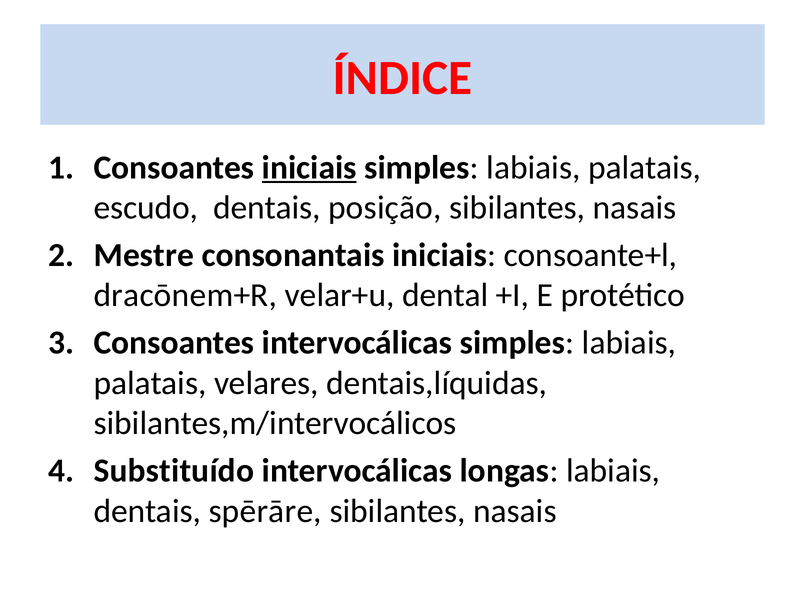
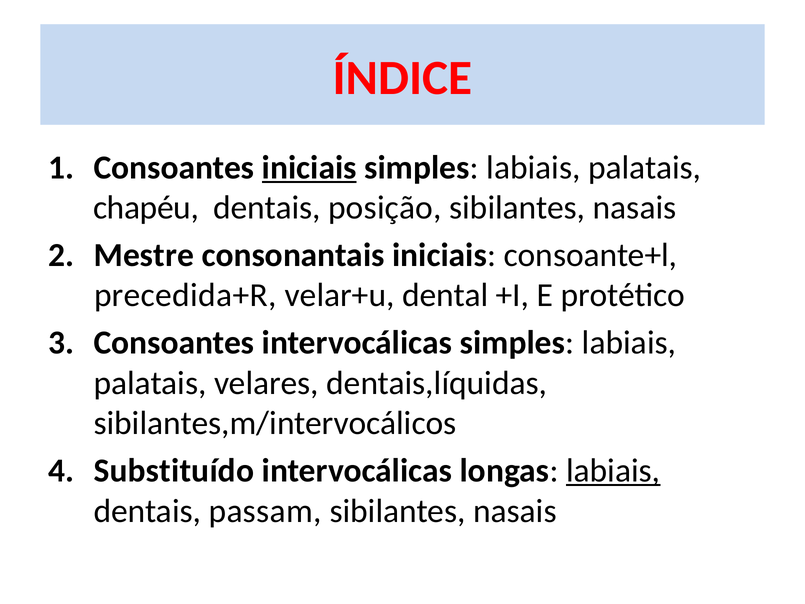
escudo: escudo -> chapéu (146, 208)
dracōnem+R: dracōnem+R -> precedida+R (185, 295)
labiais underline: none -> present (613, 471)
spērāre: spērāre -> passam (265, 511)
